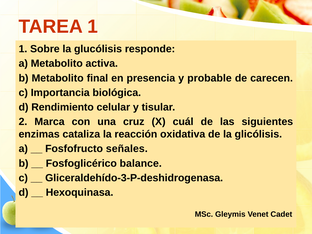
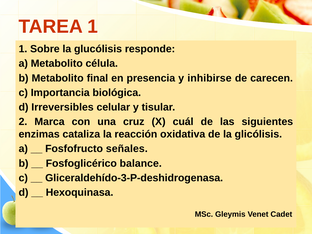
activa: activa -> célula (102, 64)
probable: probable -> inhibirse (209, 78)
Rendimiento: Rendimiento -> Irreversibles (62, 107)
